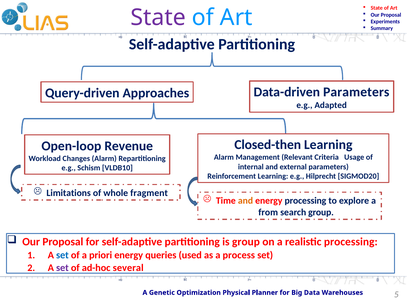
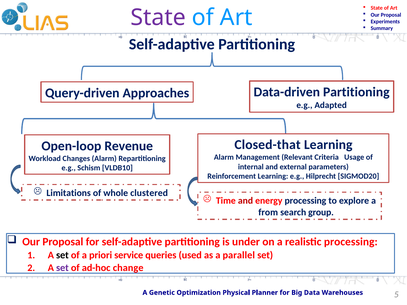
Data-driven Parameters: Parameters -> Partitioning (356, 92)
Closed-then: Closed-then -> Closed-that (268, 145)
fragment: fragment -> clustered (149, 193)
and colour: orange -> red (245, 201)
is group: group -> under (246, 242)
set colour: blue -> black (62, 255)
priori energy: energy -> service (129, 255)
process: process -> parallel (239, 255)
several: several -> change (128, 268)
